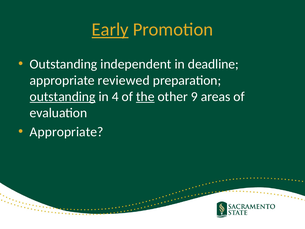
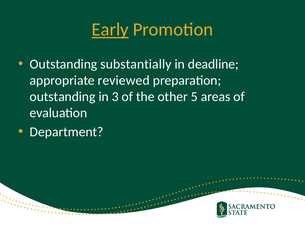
independent: independent -> substantially (136, 64)
outstanding underline: present -> none (63, 97)
4: 4 -> 3 (115, 97)
the underline: present -> none (145, 97)
9: 9 -> 5 (194, 97)
Appropriate: Appropriate -> Department (67, 132)
